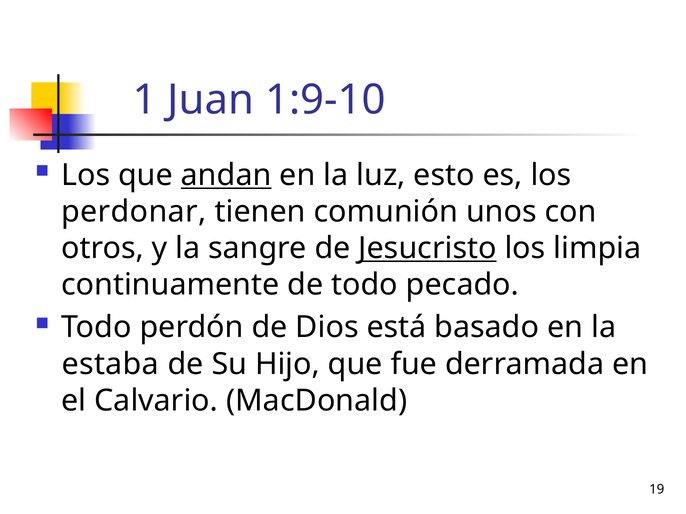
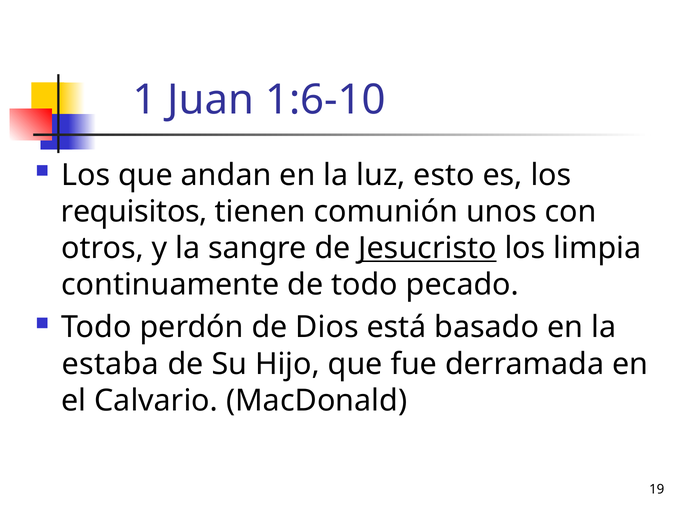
1:9-10: 1:9-10 -> 1:6-10 (325, 100)
andan underline: present -> none (226, 175)
perdonar: perdonar -> requisitos (134, 212)
